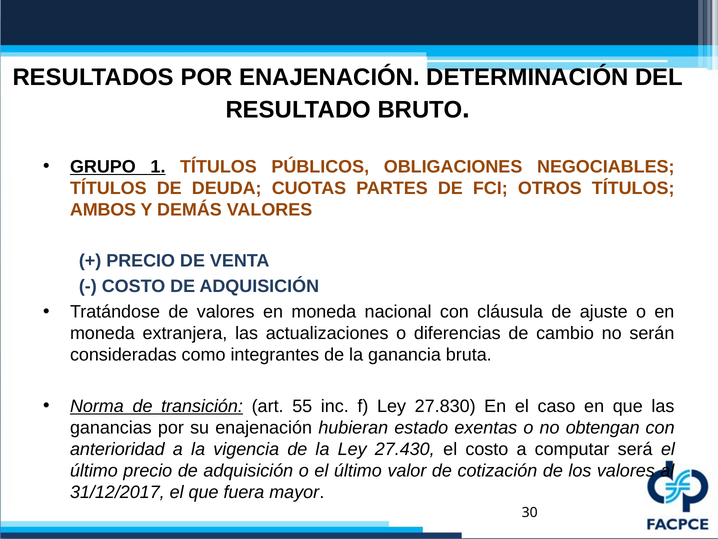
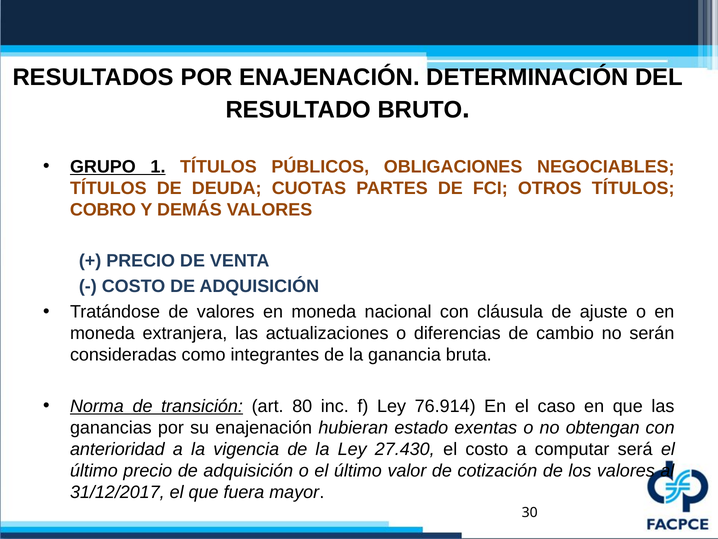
AMBOS: AMBOS -> COBRO (103, 210)
55: 55 -> 80 (302, 406)
27.830: 27.830 -> 76.914 (445, 406)
